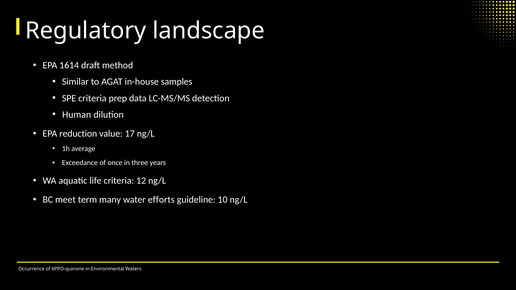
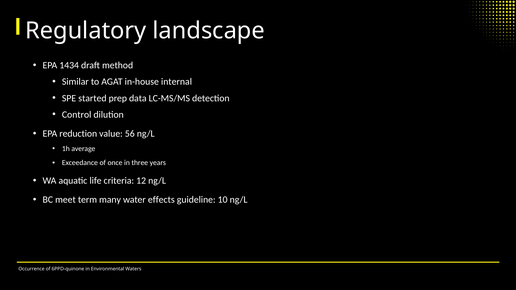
1614: 1614 -> 1434 (69, 66)
samples: samples -> internal (176, 82)
SPE criteria: criteria -> started (92, 98)
Human: Human -> Control (77, 115)
17: 17 -> 56 (130, 134)
efforts: efforts -> effects (161, 200)
